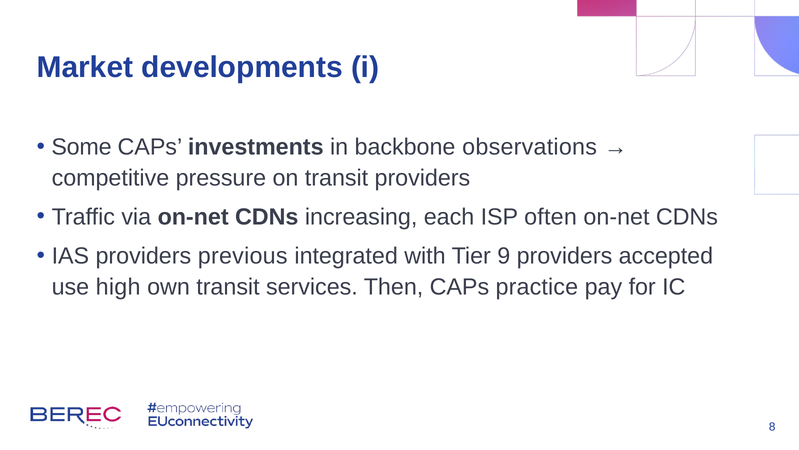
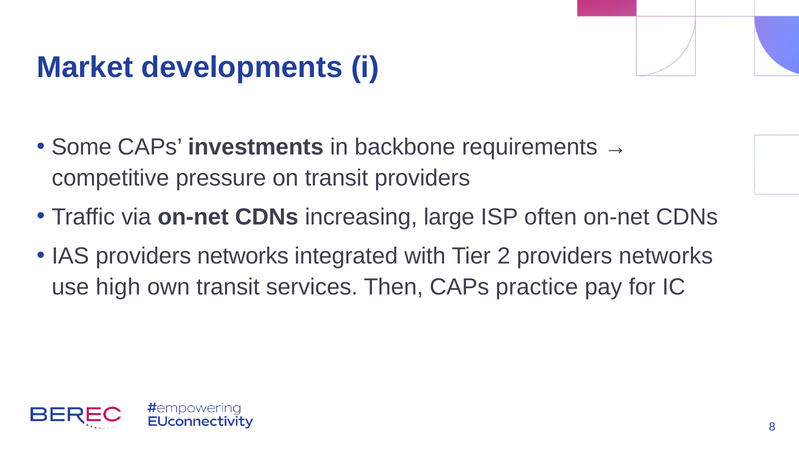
observations: observations -> requirements (530, 147)
each: each -> large (449, 217)
IAS providers previous: previous -> networks (243, 256)
9: 9 -> 2 (504, 256)
accepted: accepted -> networks (666, 256)
